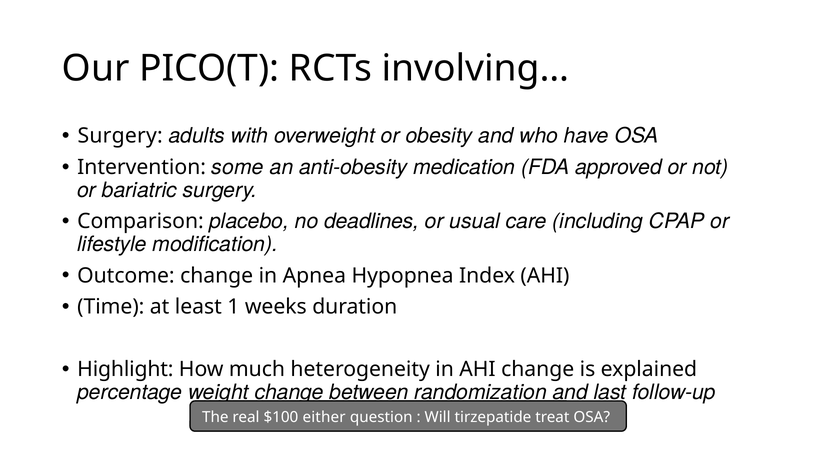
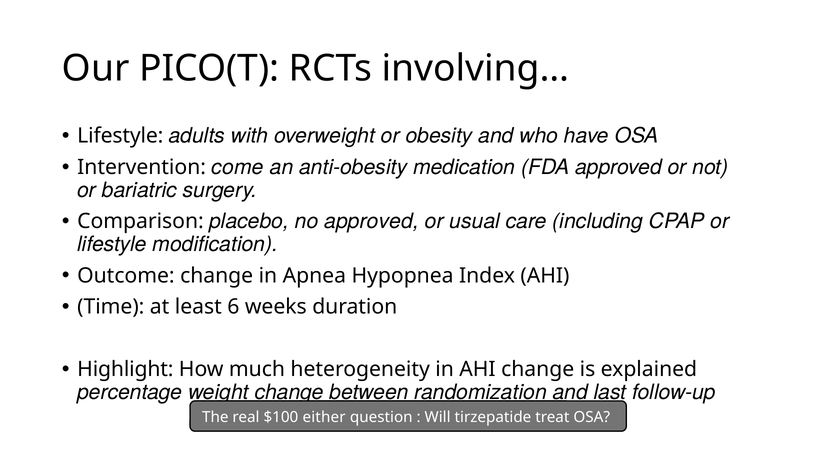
Surgery: Surgery -> Lifestyle (120, 136)
some: some -> come (238, 167)
no deadlines: deadlines -> approved (372, 222)
1: 1 -> 6 (233, 307)
